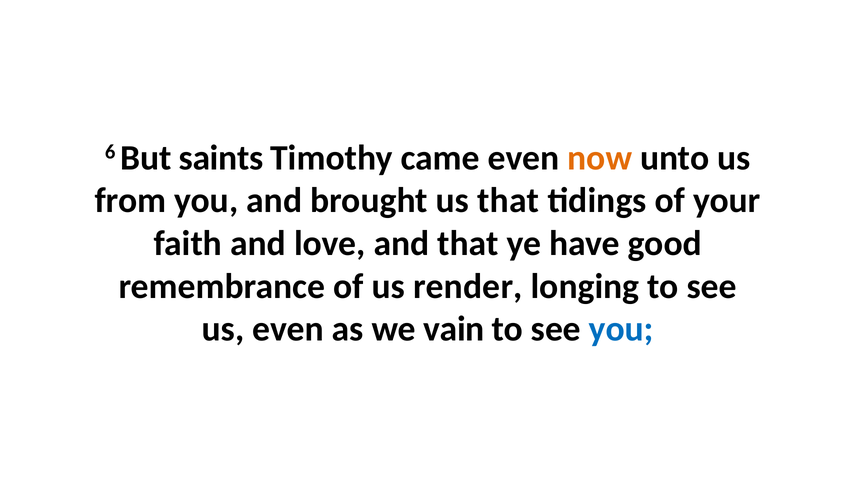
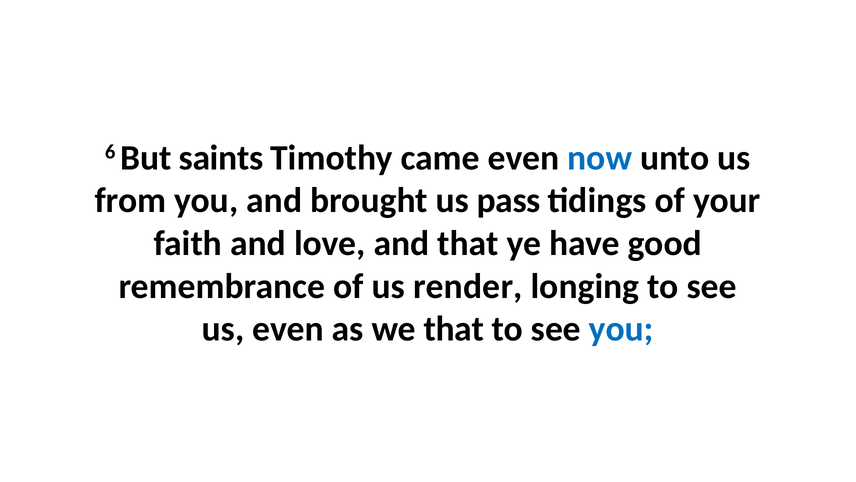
now colour: orange -> blue (600, 158)
us that: that -> pass (509, 200)
we vain: vain -> that (454, 329)
